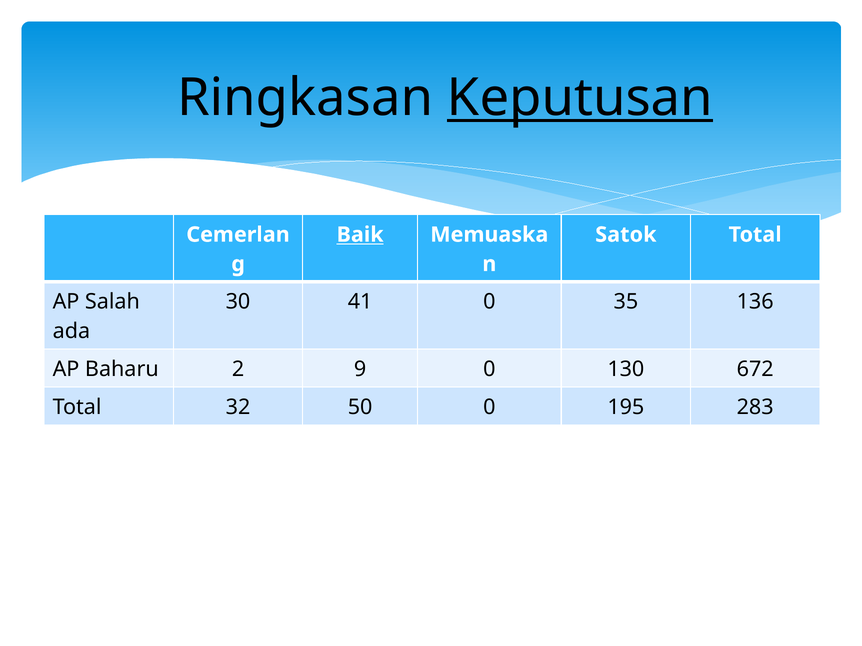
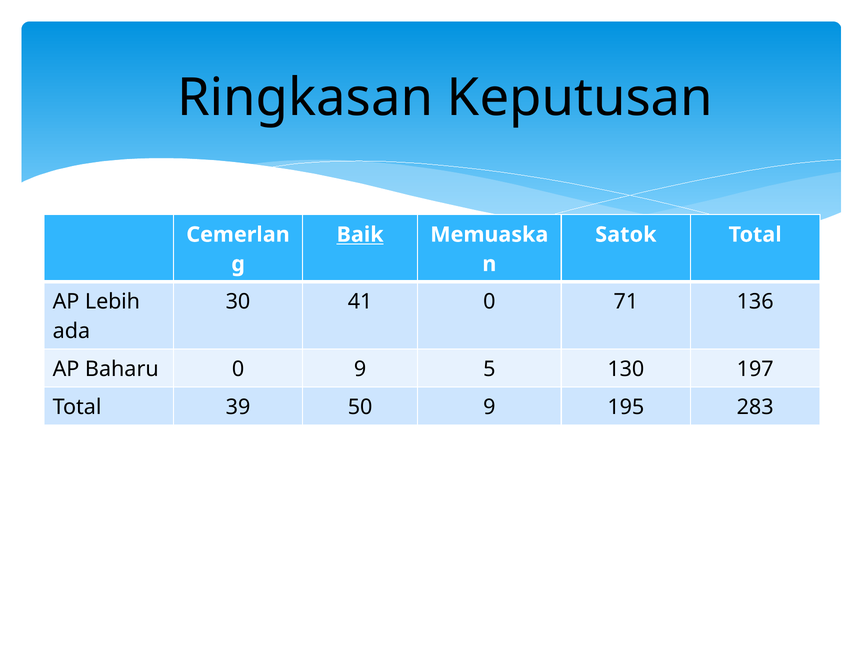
Keputusan underline: present -> none (580, 98)
Salah: Salah -> Lebih (112, 302)
35: 35 -> 71 (626, 302)
Baharu 2: 2 -> 0 (238, 369)
9 0: 0 -> 5 (489, 369)
672: 672 -> 197 (755, 369)
32: 32 -> 39 (238, 407)
50 0: 0 -> 9 (489, 407)
